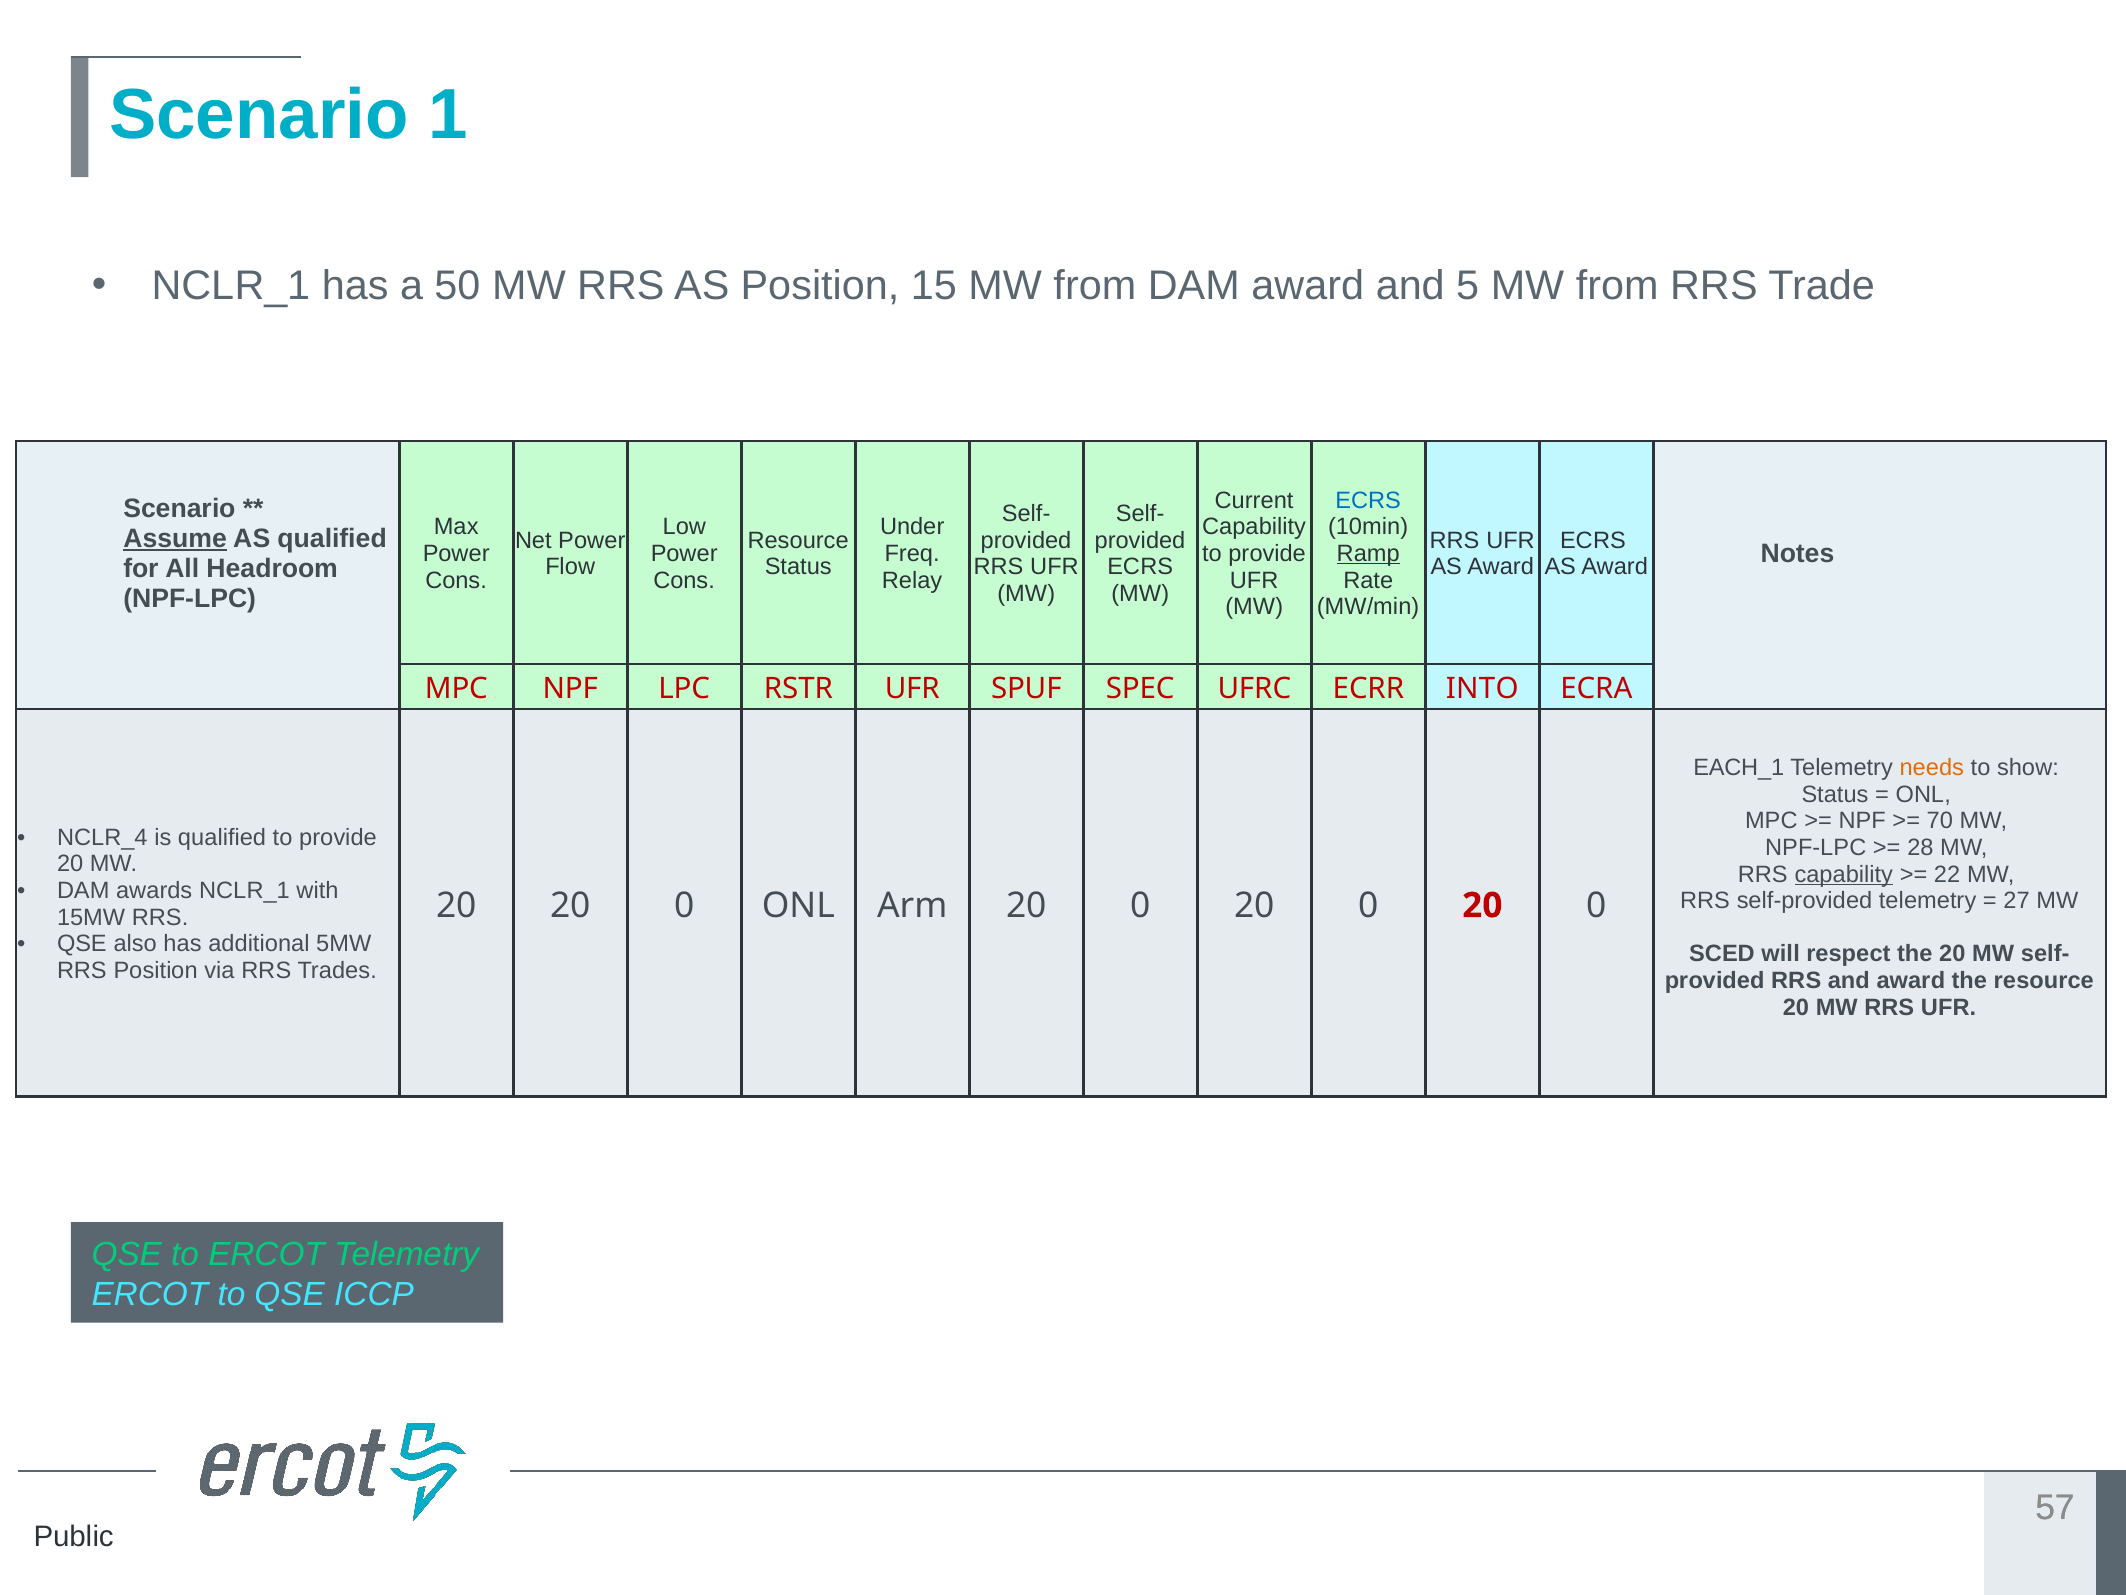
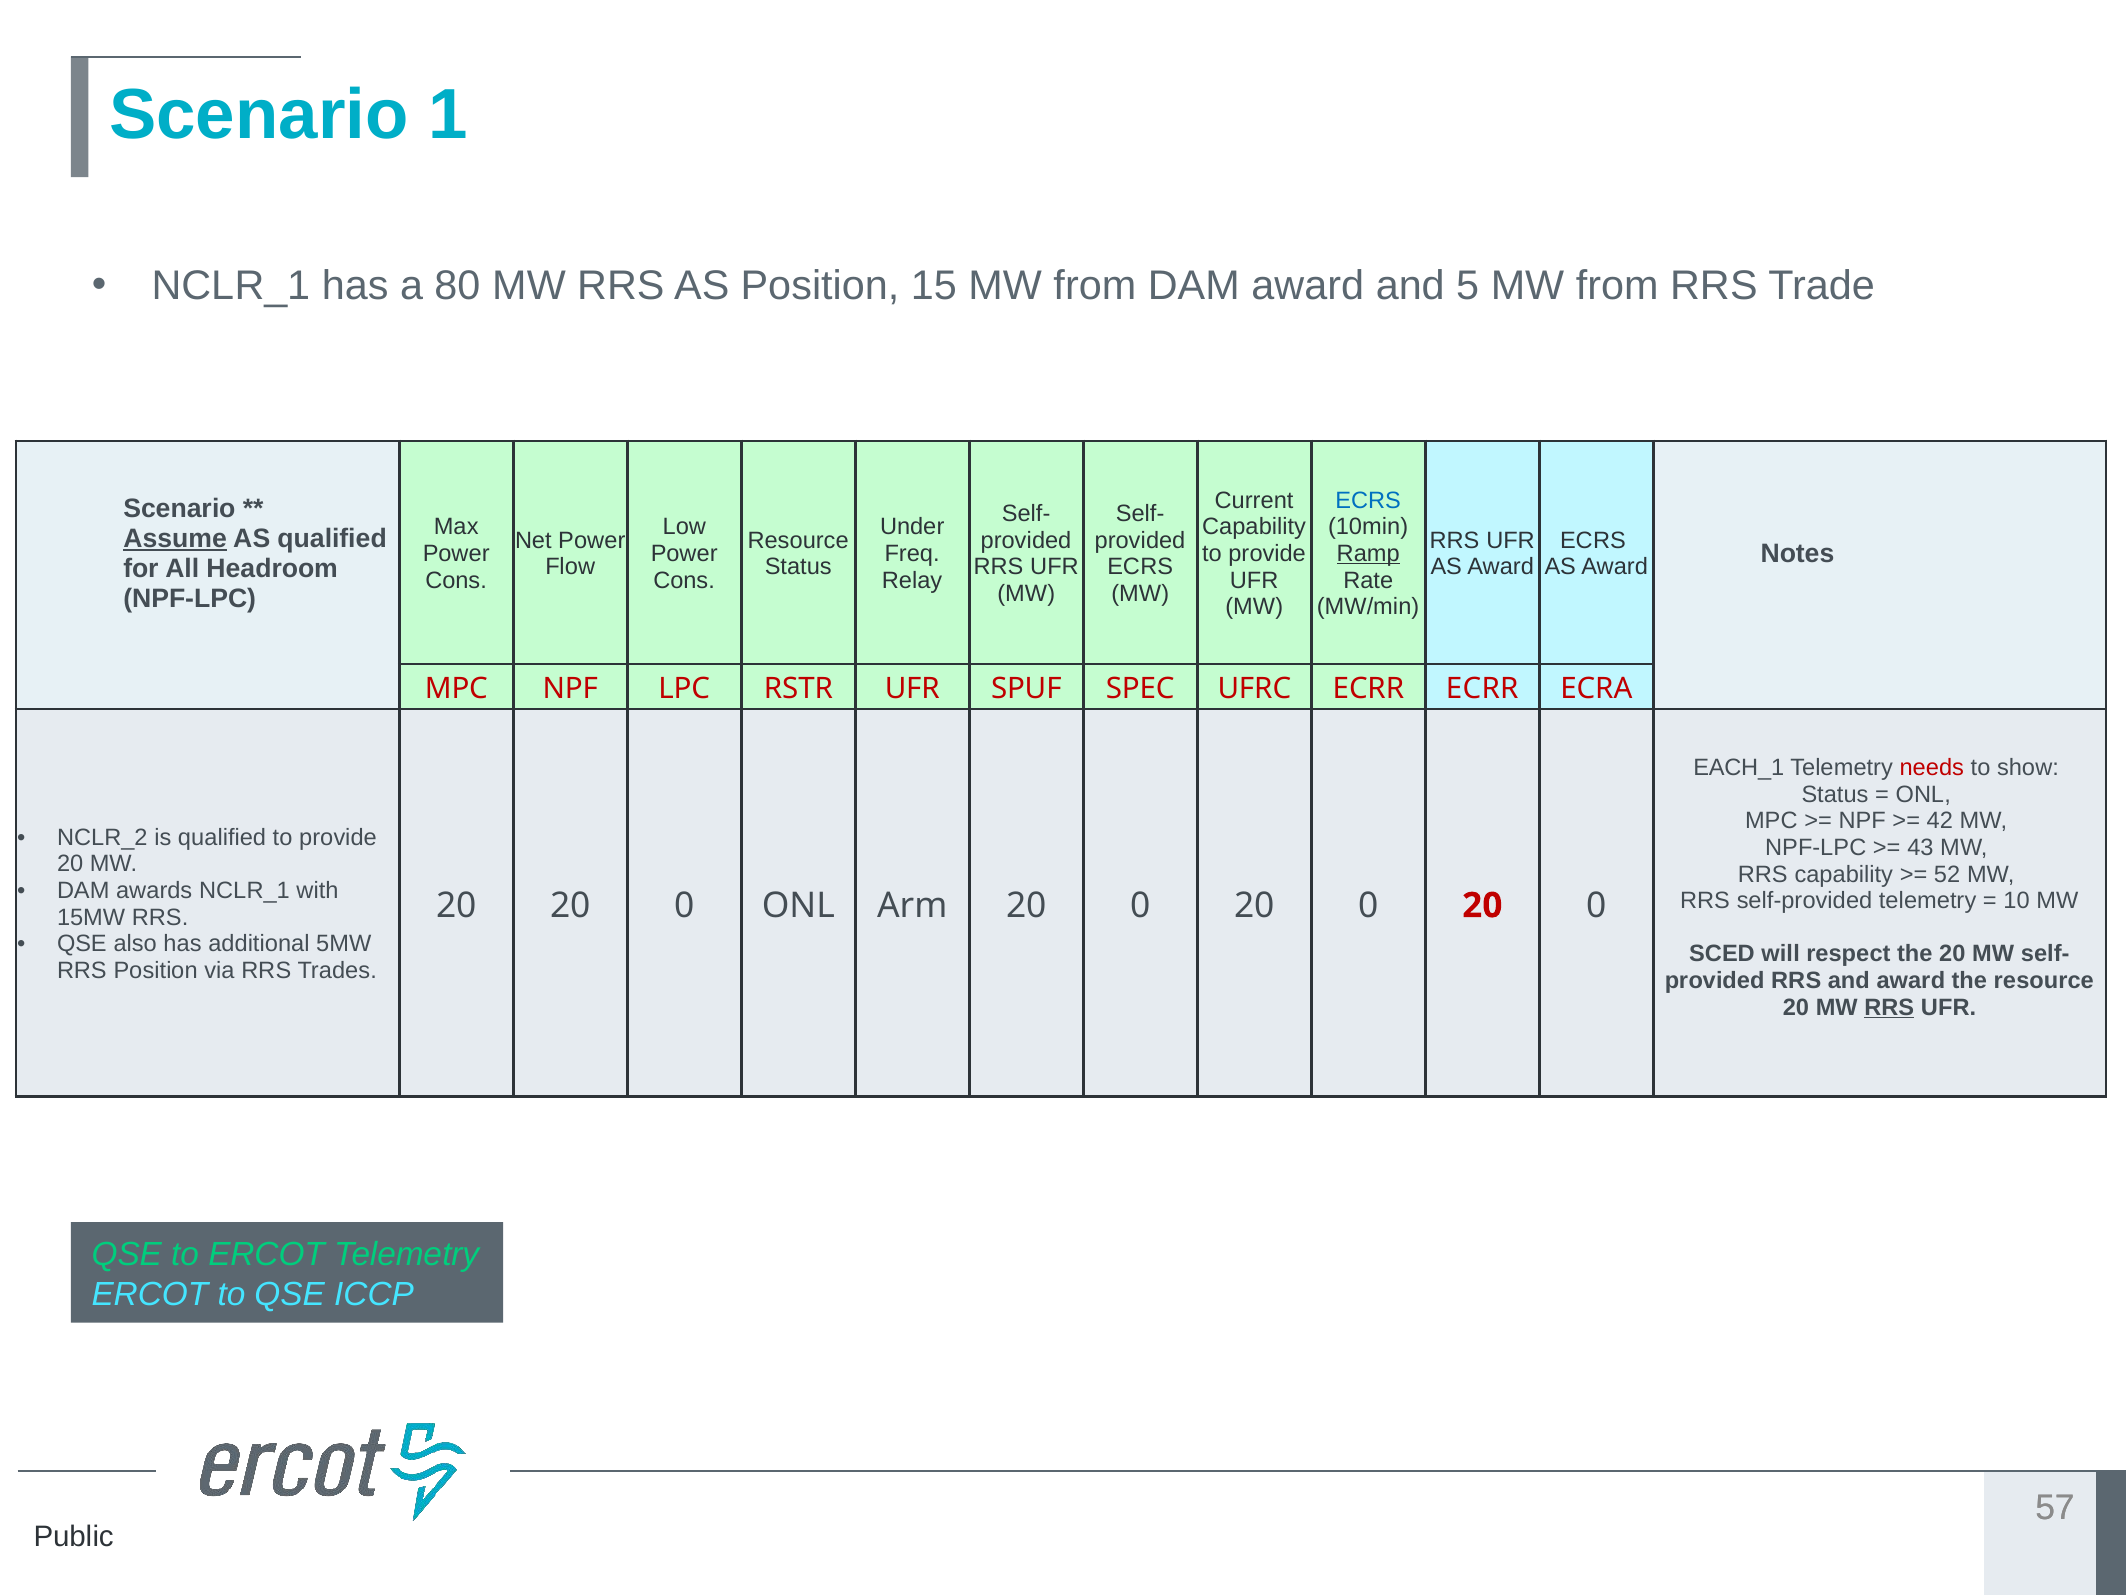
50: 50 -> 80 (457, 286)
ECRR INTO: INTO -> ECRR (1482, 689)
needs colour: orange -> red (1932, 768)
70: 70 -> 42 (1940, 821)
NCLR_4: NCLR_4 -> NCLR_2 (102, 837)
28: 28 -> 43 (1920, 847)
capability underline: present -> none (1844, 874)
22: 22 -> 52 (1947, 874)
27: 27 -> 10 (2017, 901)
RRS underline: none -> present (1889, 1007)
